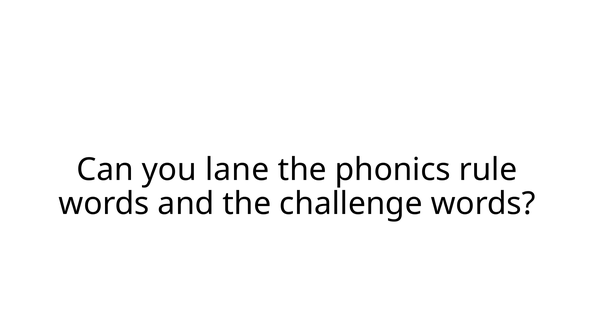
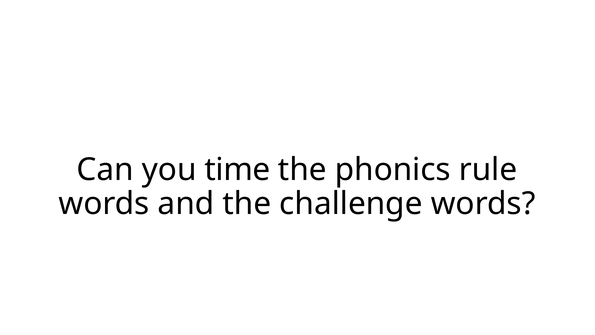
lane: lane -> time (237, 169)
